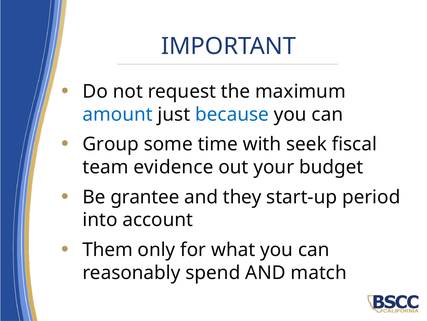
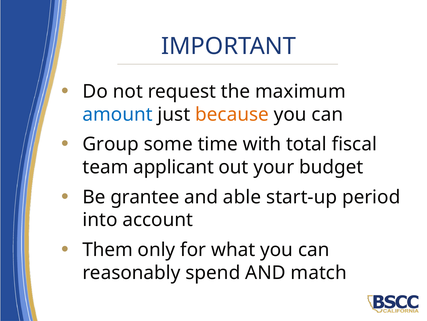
because colour: blue -> orange (232, 114)
seek: seek -> total (306, 144)
evidence: evidence -> applicant (174, 167)
they: they -> able (242, 197)
